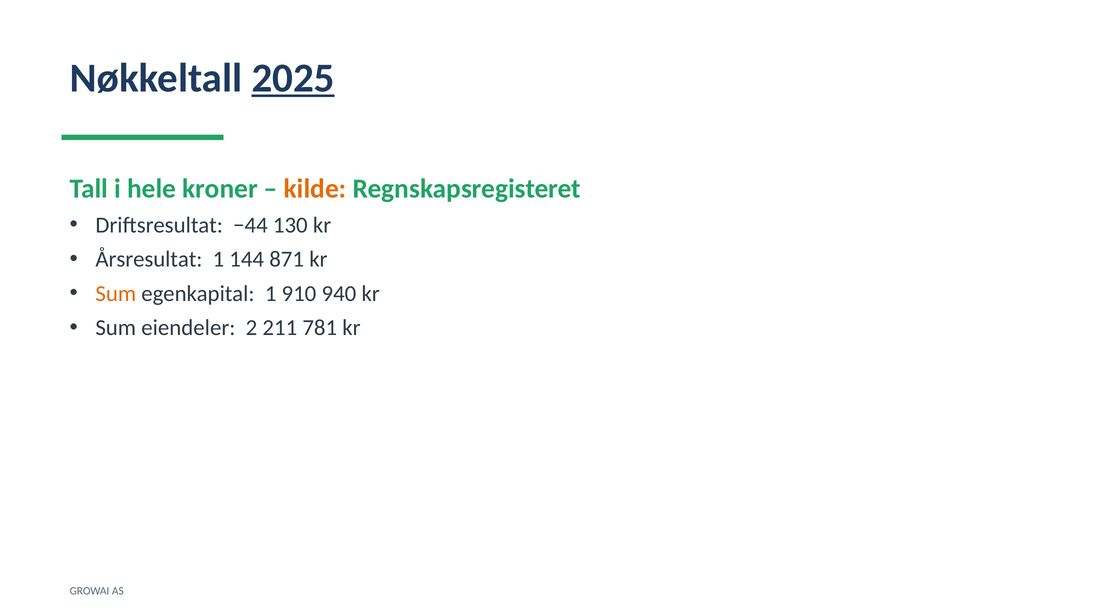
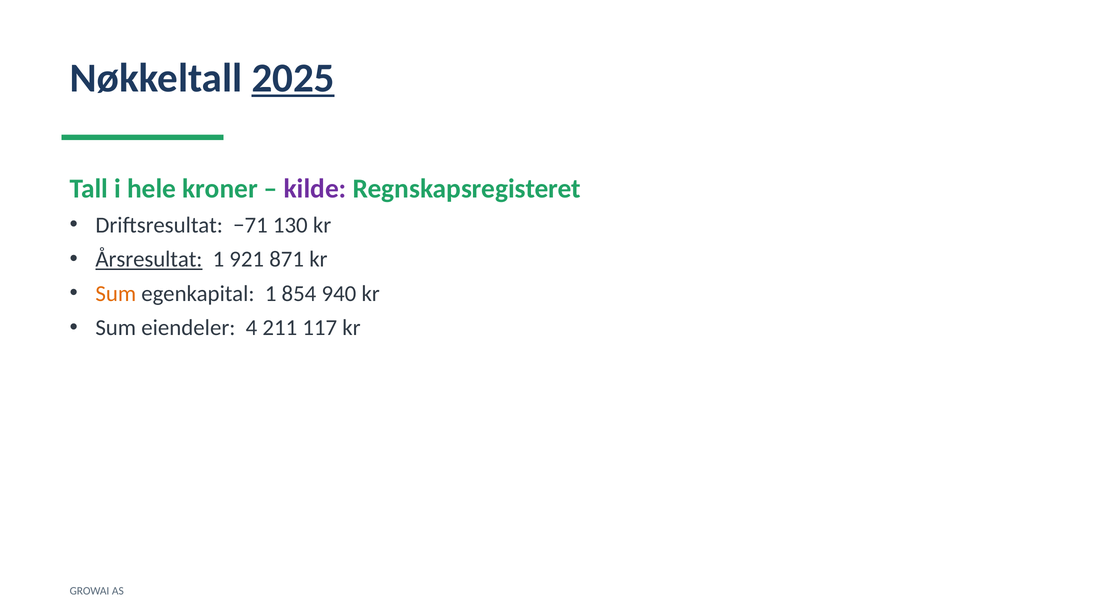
kilde colour: orange -> purple (315, 189)
−44: −44 -> −71 (250, 225)
Årsresultat underline: none -> present (149, 260)
144: 144 -> 921 (247, 260)
910: 910 -> 854 (299, 294)
2: 2 -> 4 (252, 328)
781: 781 -> 117 (320, 328)
